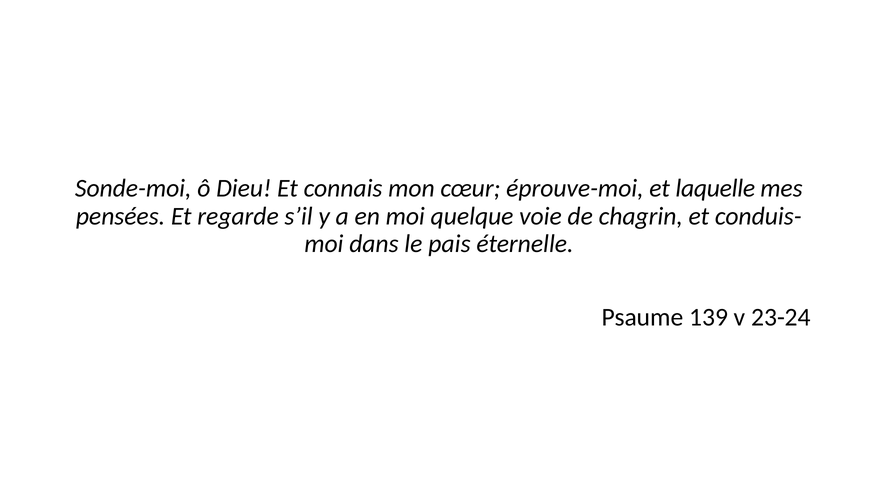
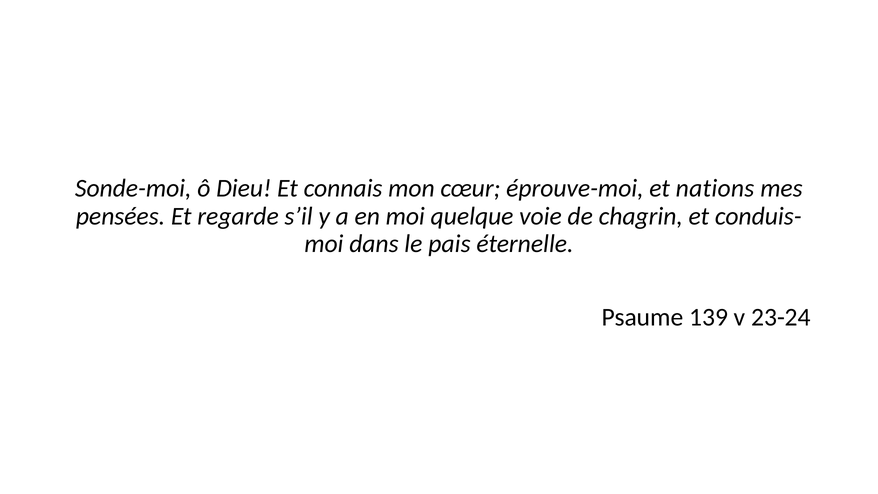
laquelle: laquelle -> nations (715, 188)
